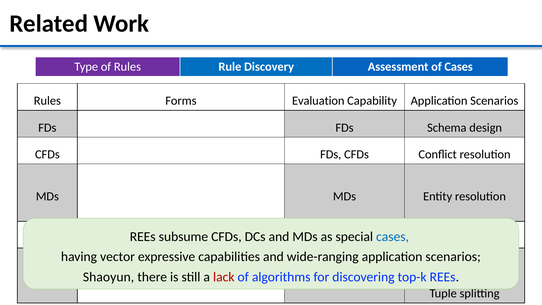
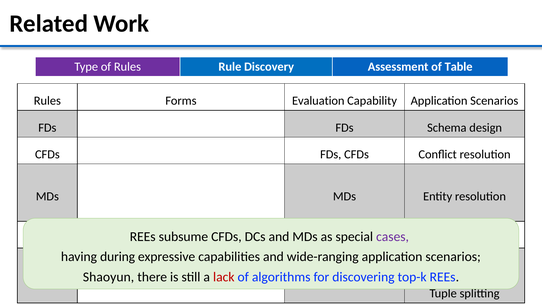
of Cases: Cases -> Table (459, 67)
cases colour: blue -> purple (393, 237)
vector: vector -> during (118, 257)
